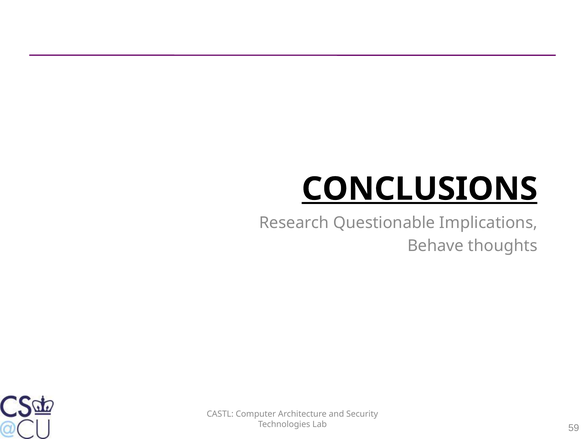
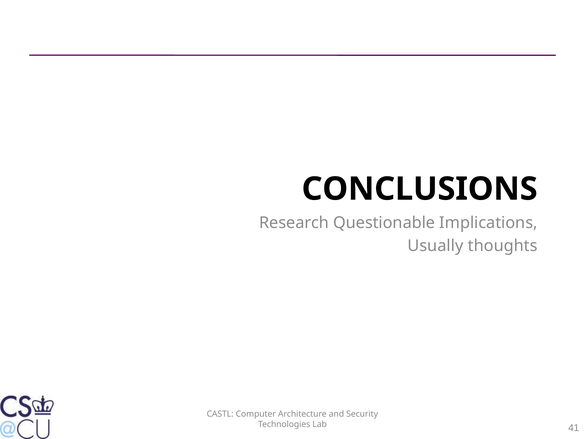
CONCLUSIONS underline: present -> none (420, 189)
Behave: Behave -> Usually (435, 246)
59: 59 -> 41 (574, 428)
